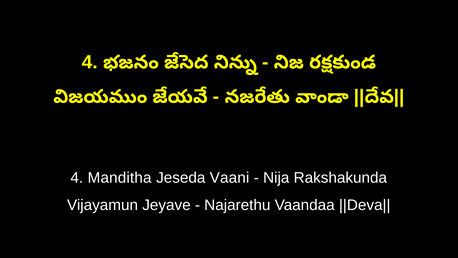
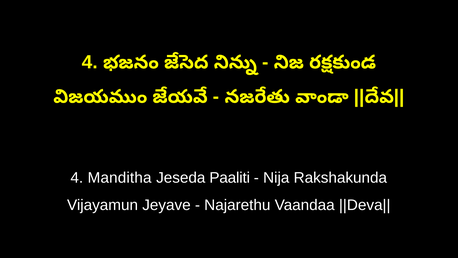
Vaani: Vaani -> Paaliti (230, 177)
